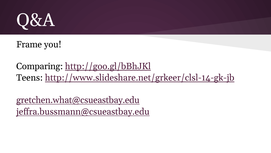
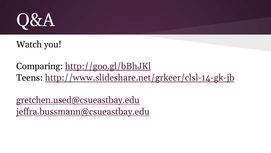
Frame: Frame -> Watch (29, 44)
gretchen.what@csueastbay.edu: gretchen.what@csueastbay.edu -> gretchen.used@csueastbay.edu (78, 100)
